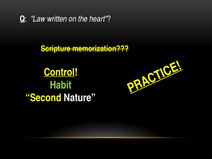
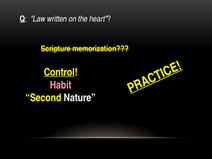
Habit colour: light green -> pink (61, 85)
